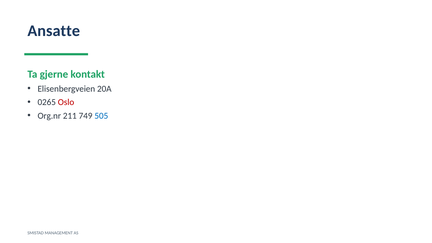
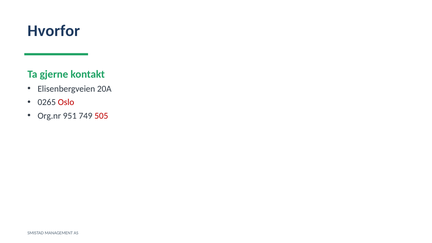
Ansatte: Ansatte -> Hvorfor (54, 31)
211: 211 -> 951 (70, 116)
505 colour: blue -> red (101, 116)
